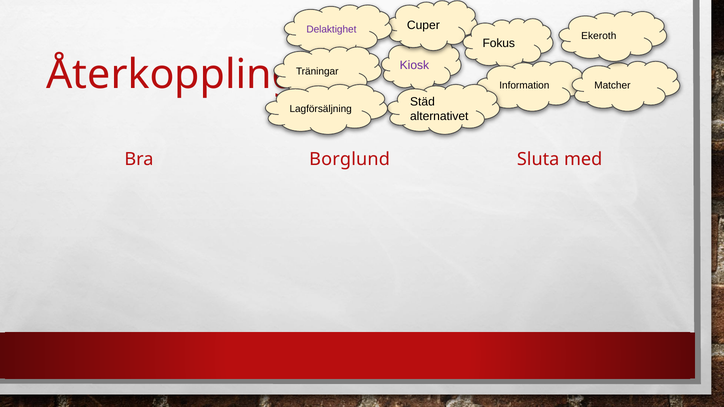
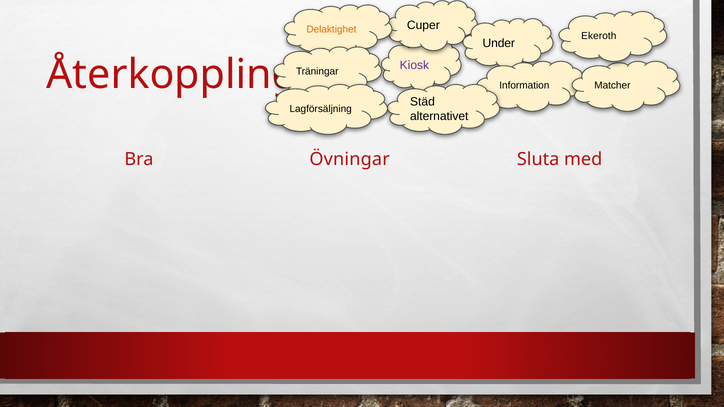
Delaktighet colour: purple -> orange (331, 29)
Fokus: Fokus -> Under (499, 43)
Borglund: Borglund -> Övningar (350, 160)
